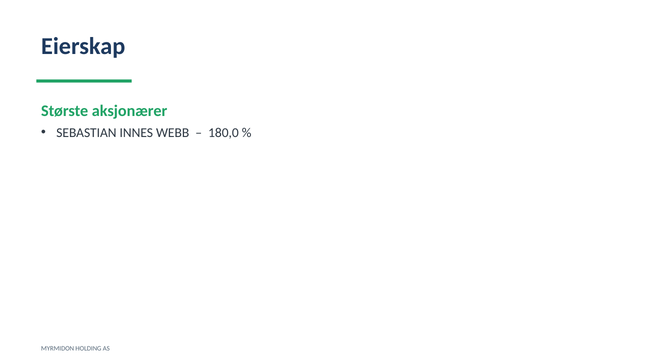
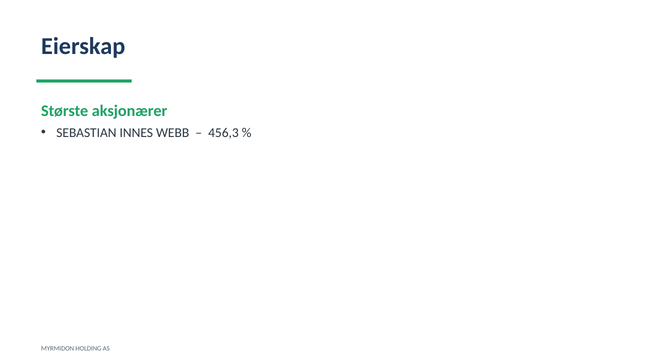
180,0: 180,0 -> 456,3 (223, 133)
